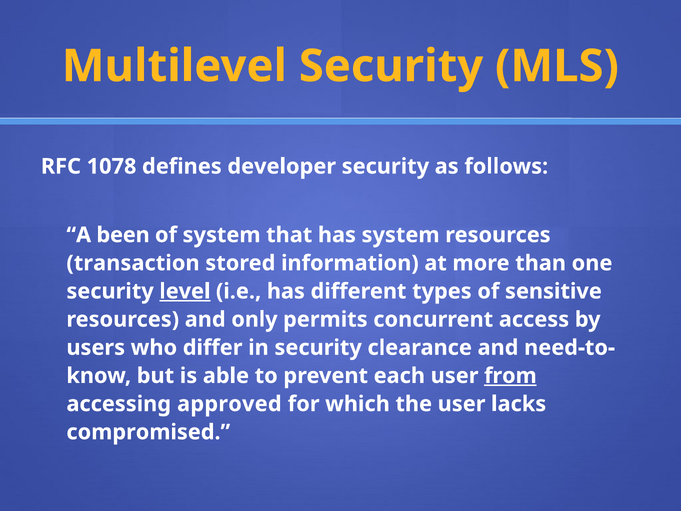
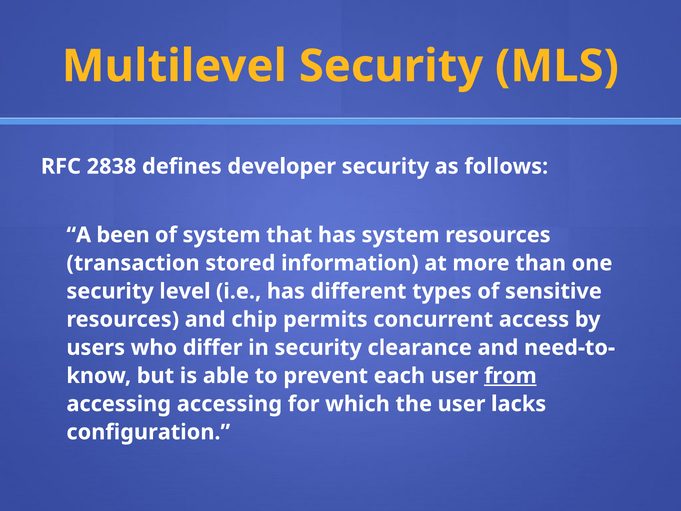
1078: 1078 -> 2838 (112, 166)
level underline: present -> none (185, 291)
only: only -> chip (254, 319)
accessing approved: approved -> accessing (229, 404)
compromised: compromised -> configuration (148, 432)
